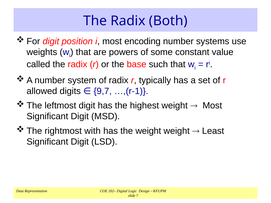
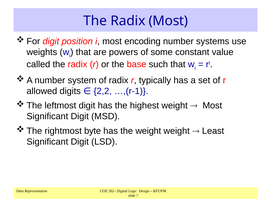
Radix Both: Both -> Most (168, 21)
9,7: 9,7 -> 2,2 (103, 91)
with: with -> byte (93, 131)
